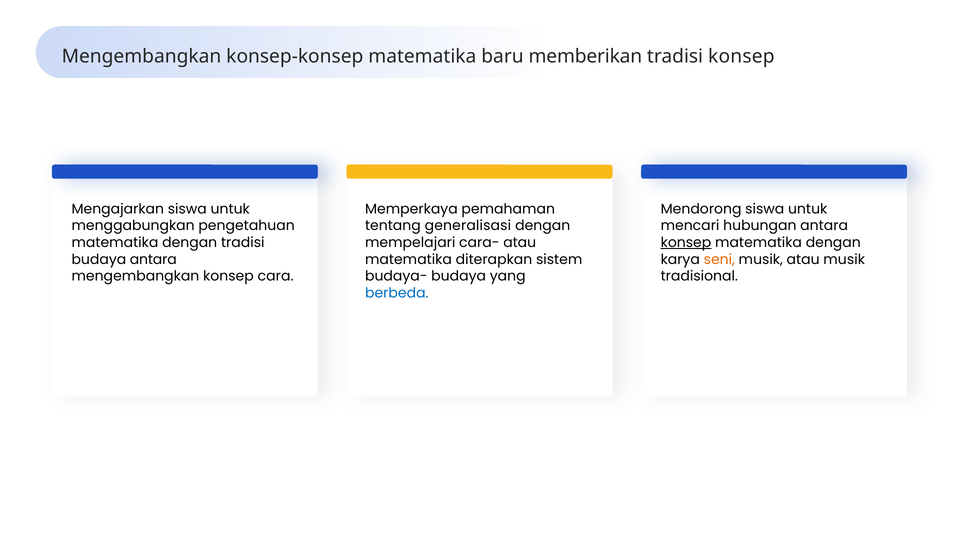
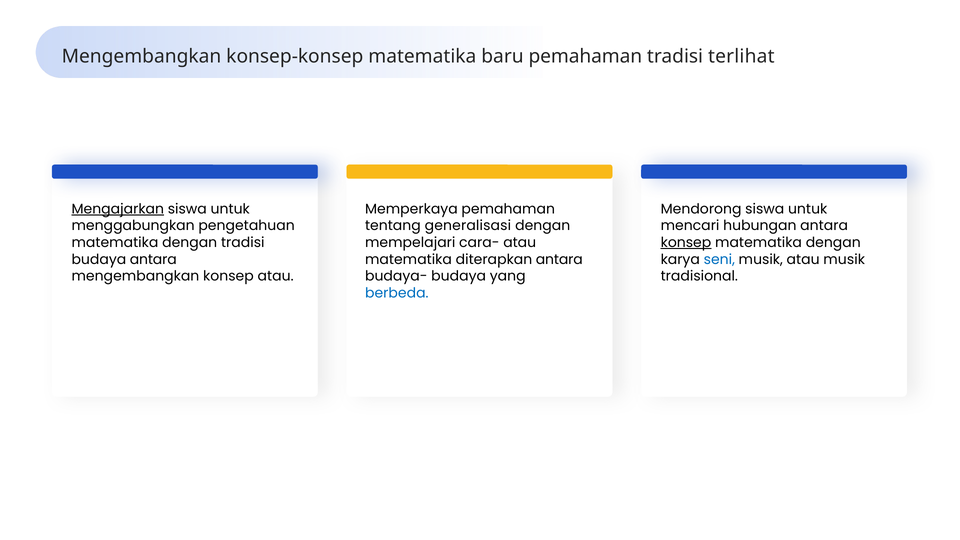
baru memberikan: memberikan -> pemahaman (585, 57)
tradisi konsep: konsep -> terlihat (741, 57)
Mengajarkan underline: none -> present (118, 209)
diterapkan sistem: sistem -> antara (559, 259)
seni colour: orange -> blue (719, 259)
konsep cara: cara -> atau (276, 276)
